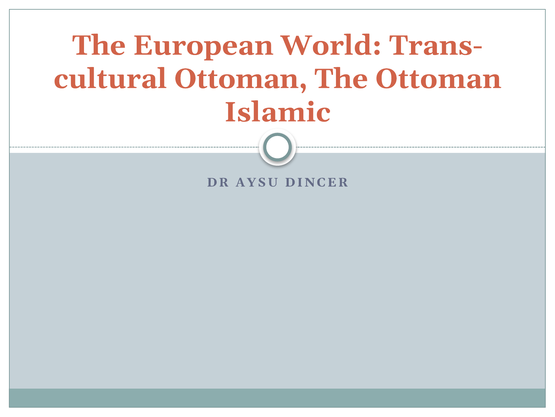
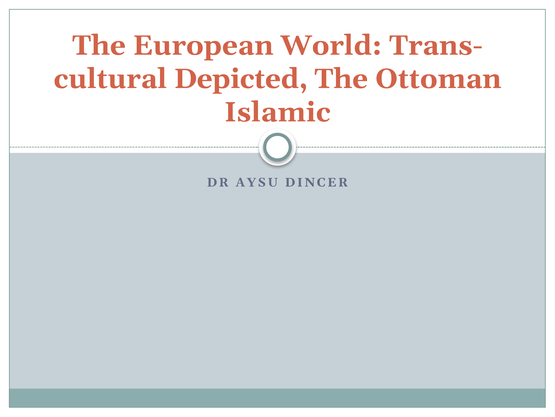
Ottoman: Ottoman -> Depicted (241, 79)
